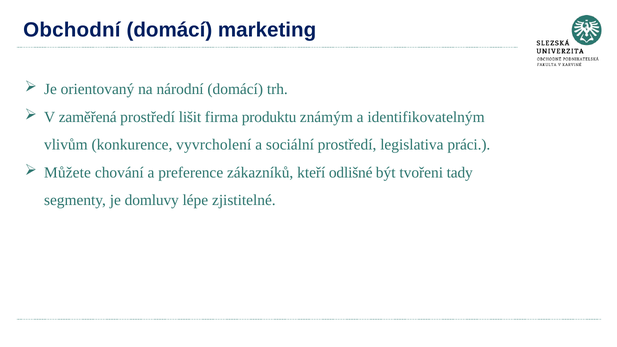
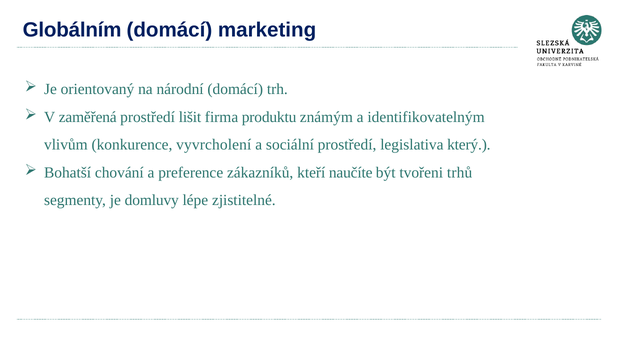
Obchodní: Obchodní -> Globálním (72, 30)
práci: práci -> který (469, 145)
Můžete: Můžete -> Bohatší (68, 173)
odlišné: odlišné -> naučíte (351, 173)
tady: tady -> trhů (460, 173)
